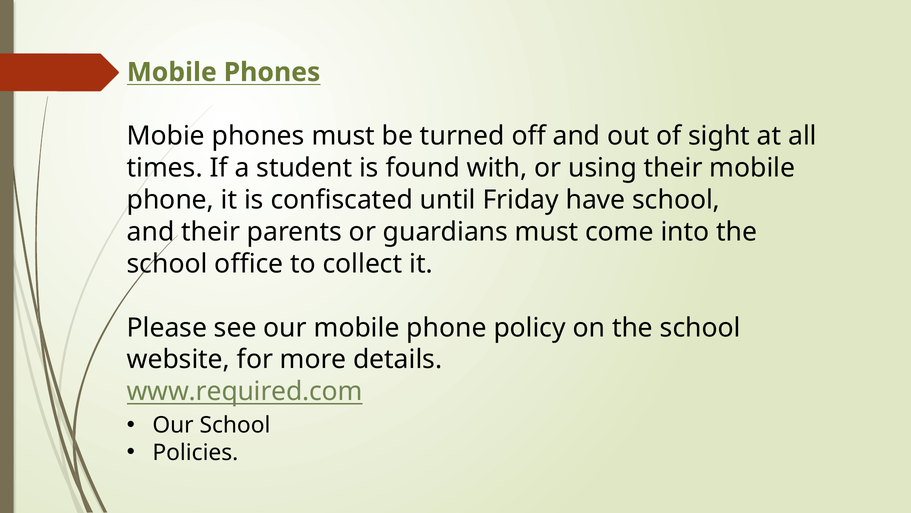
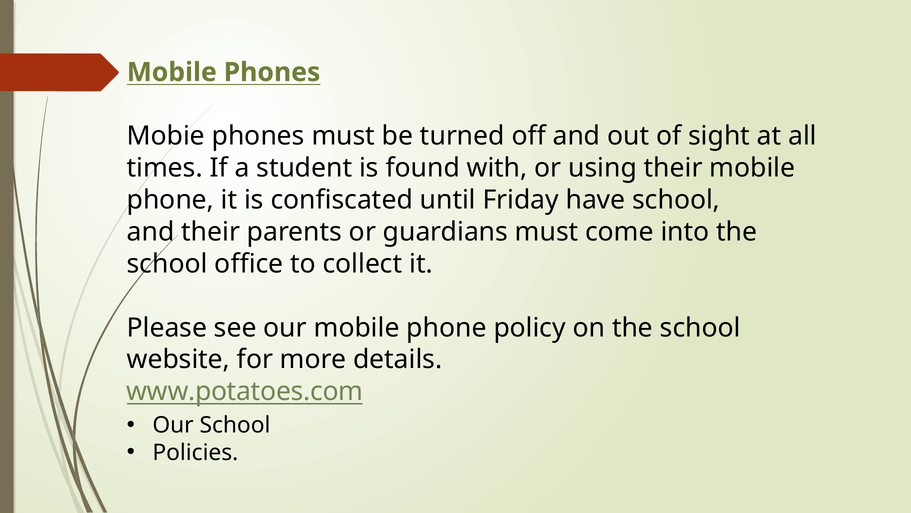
www.required.com: www.required.com -> www.potatoes.com (245, 391)
